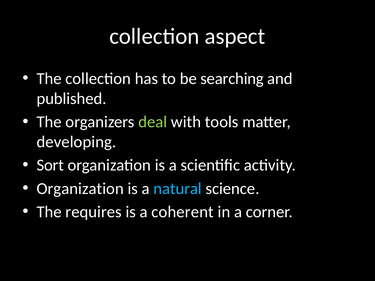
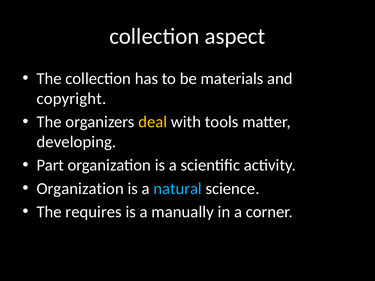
searching: searching -> materials (232, 79)
published: published -> copyright (71, 99)
deal colour: light green -> yellow (153, 122)
Sort: Sort -> Part (50, 165)
coherent: coherent -> manually (183, 212)
